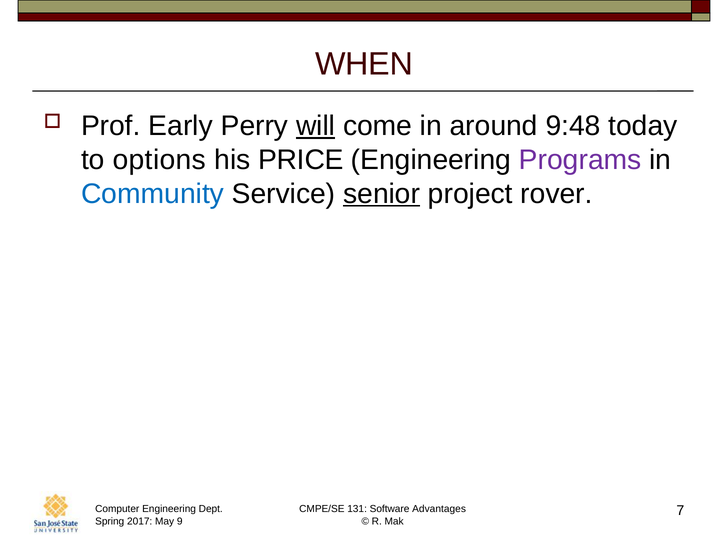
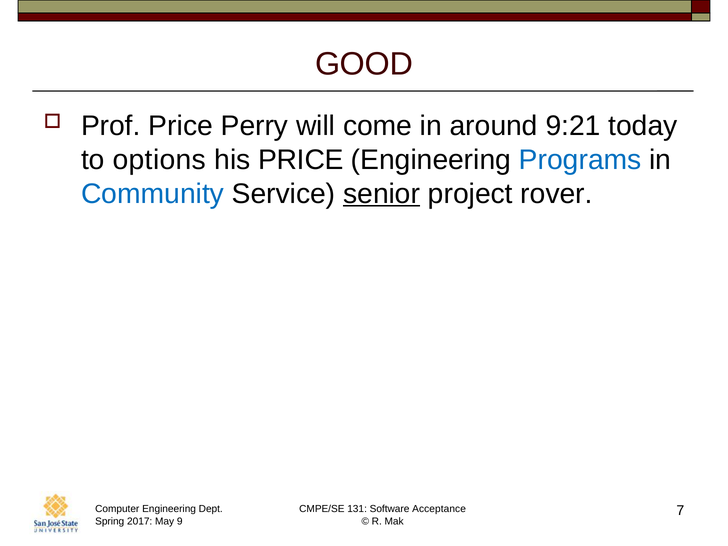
WHEN: WHEN -> GOOD (364, 64)
Prof Early: Early -> Price (181, 126)
will underline: present -> none (316, 126)
9:48: 9:48 -> 9:21 (573, 126)
Programs colour: purple -> blue (580, 160)
Advantages: Advantages -> Acceptance (439, 509)
